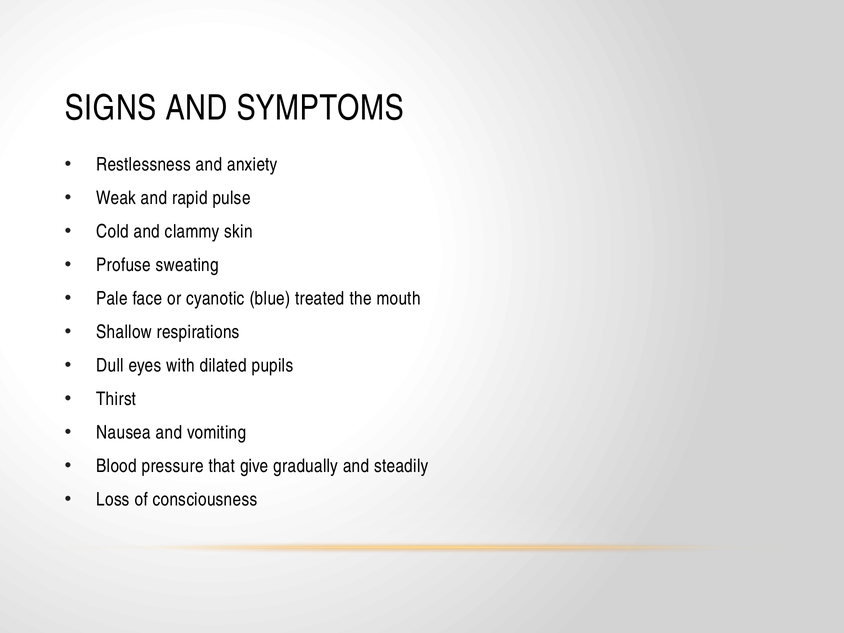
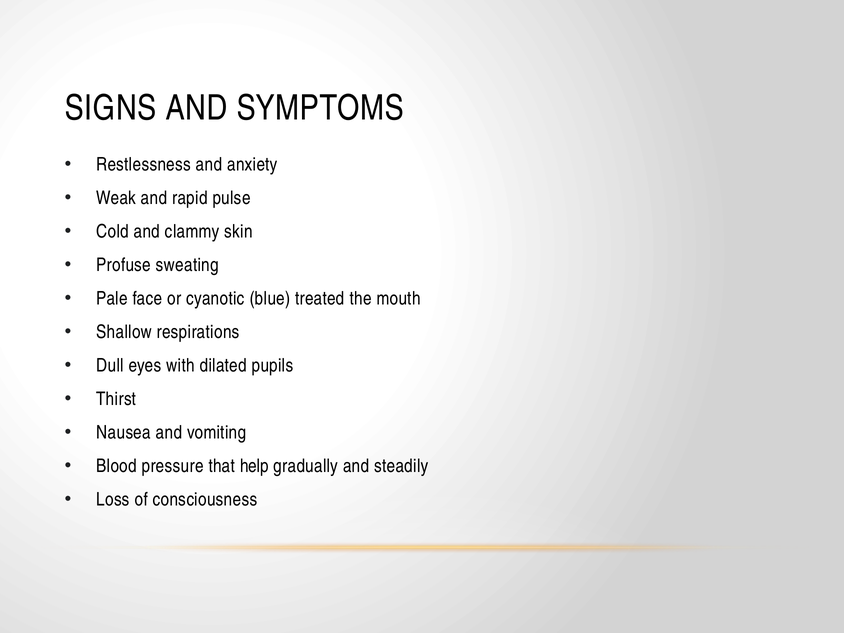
give: give -> help (254, 466)
